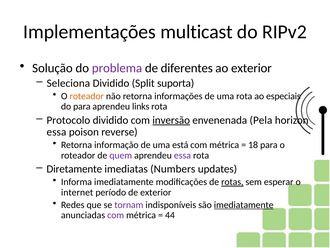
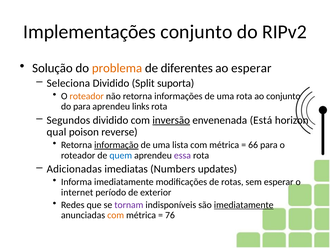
Implementações multicast: multicast -> conjunto (196, 32)
problema colour: purple -> orange (117, 68)
ao exterior: exterior -> esperar (251, 68)
ao especiais: especiais -> conjunto (283, 96)
Protocolo: Protocolo -> Segundos (68, 120)
Pela: Pela -> Está (261, 120)
essa: essa -> qual (56, 132)
informação underline: none -> present (116, 145)
está: está -> lista (180, 145)
18: 18 -> 66 (253, 145)
quem colour: purple -> blue (121, 155)
Diretamente: Diretamente -> Adicionadas (74, 169)
rotas underline: present -> none (232, 182)
com colour: purple -> orange (116, 215)
44: 44 -> 76 (170, 215)
